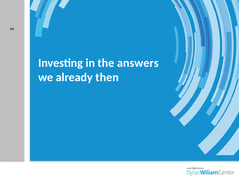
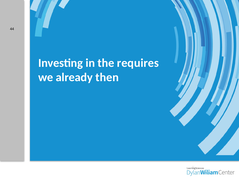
answers: answers -> requires (138, 63)
